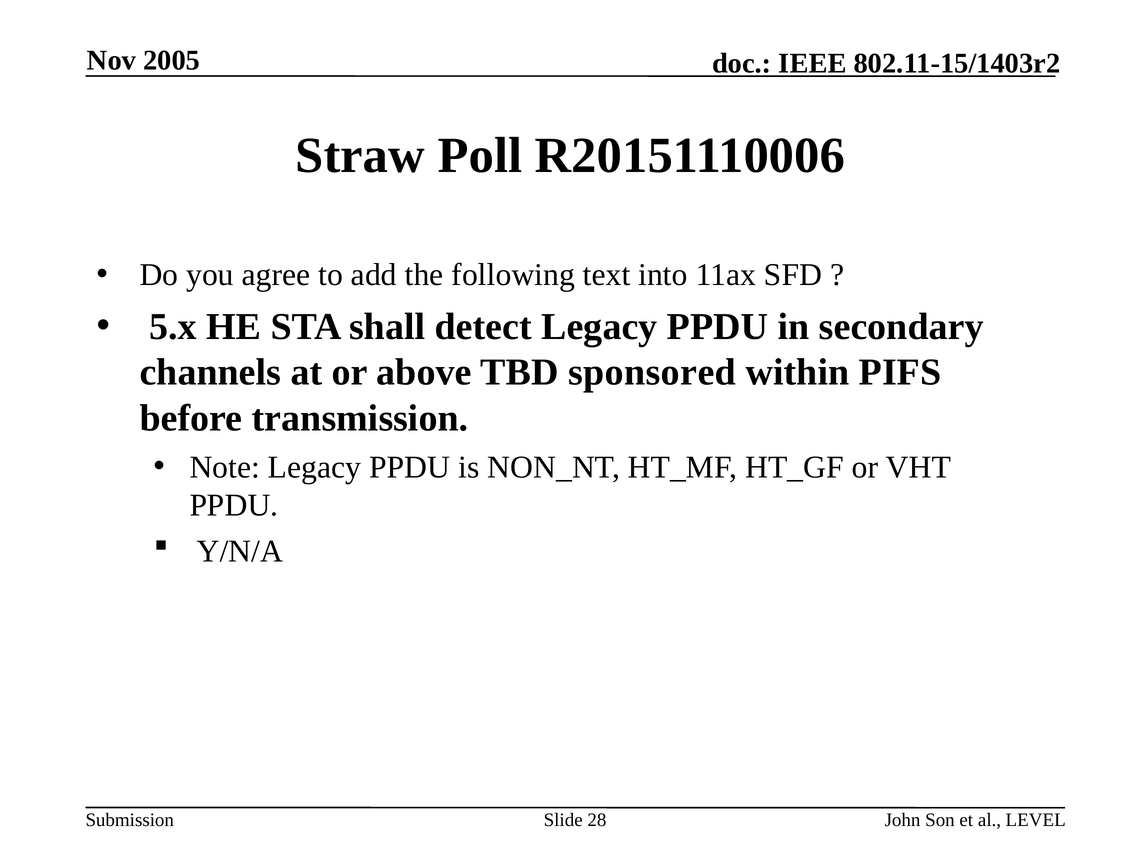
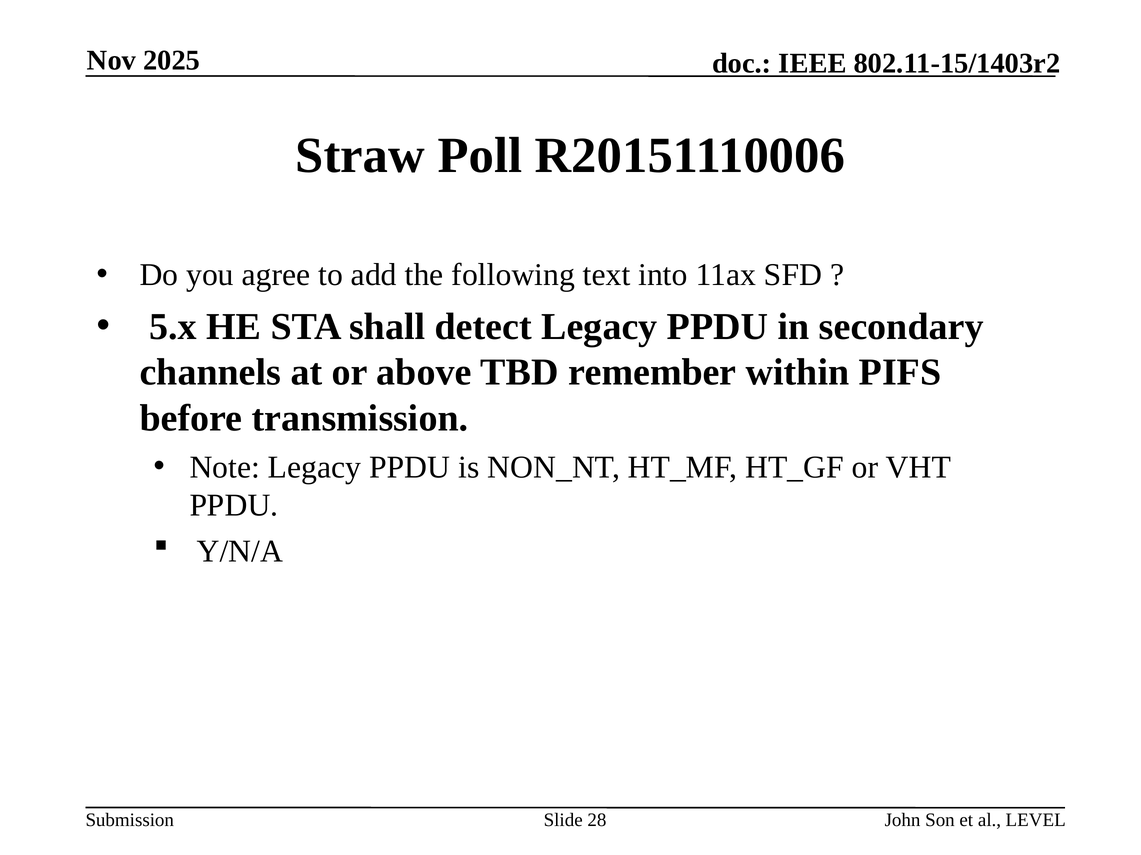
2005: 2005 -> 2025 (172, 60)
sponsored: sponsored -> remember (652, 373)
